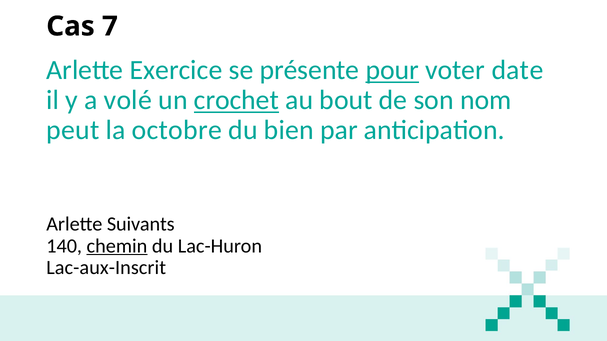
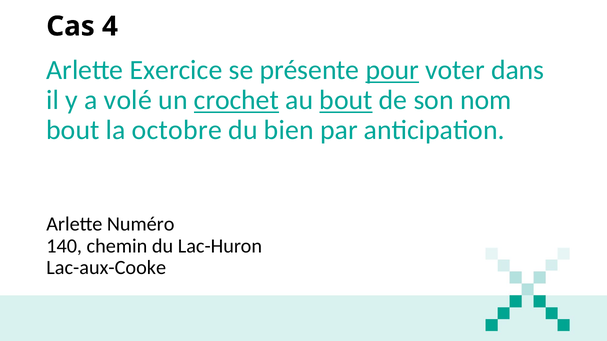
7: 7 -> 4 (110, 26)
date: date -> dans (518, 70)
bout underline: none -> present (346, 100)
peut: peut -> bout (73, 130)
Suivants: Suivants -> Numéro (141, 224)
chemin underline: present -> none (117, 246)
Lac-aux-Inscrit: Lac-aux-Inscrit -> Lac-aux-Cooke (106, 268)
